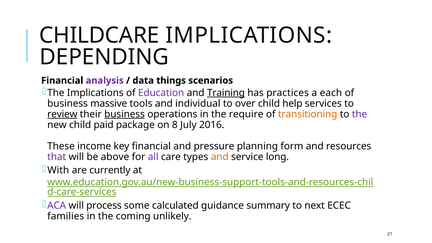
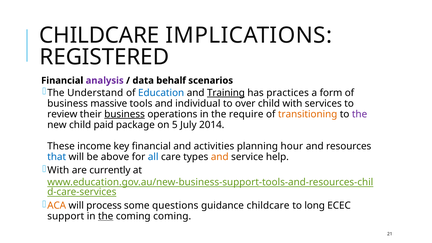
DEPENDING: DEPENDING -> REGISTERED (104, 57)
things: things -> behalf (171, 81)
The Implications: Implications -> Understand (95, 93)
Education colour: purple -> blue (161, 93)
each: each -> form (331, 93)
child help: help -> with (292, 103)
review underline: present -> none (62, 114)
8: 8 -> 5 (175, 125)
2016: 2016 -> 2014 (212, 125)
pressure: pressure -> activities (214, 146)
form: form -> hour (292, 146)
that colour: purple -> blue (57, 157)
all colour: purple -> blue (153, 157)
long: long -> help (277, 157)
ACA colour: purple -> orange (57, 206)
calculated: calculated -> questions (175, 206)
guidance summary: summary -> childcare (268, 206)
next: next -> long (315, 206)
families: families -> support (66, 216)
the underline: none -> present (106, 216)
coming unlikely: unlikely -> coming (172, 216)
